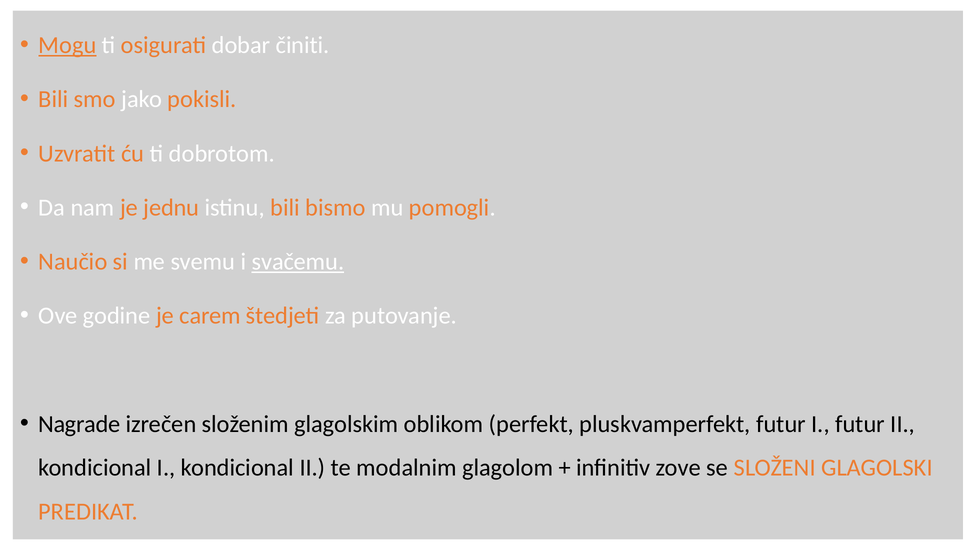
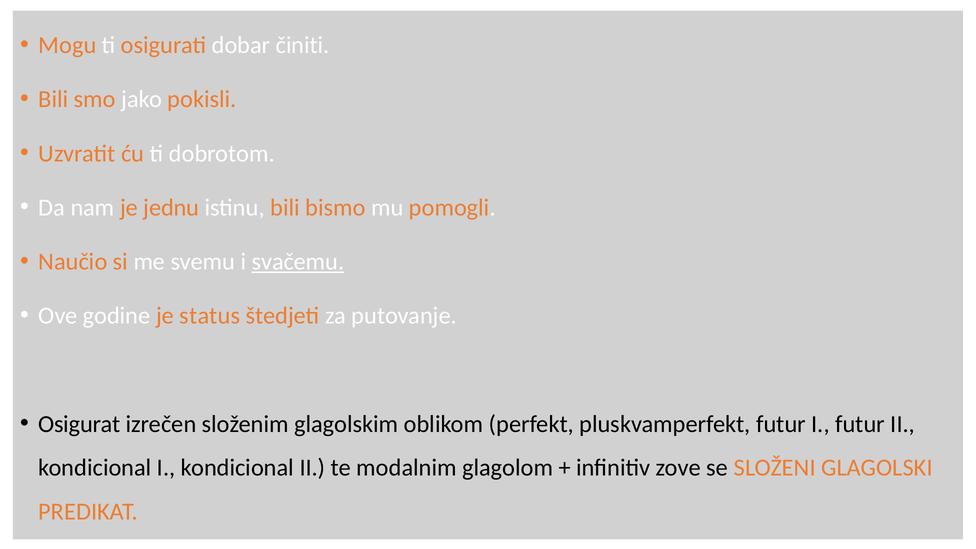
Mogu underline: present -> none (67, 45)
carem: carem -> status (210, 316)
Nagrade: Nagrade -> Osigurat (79, 424)
